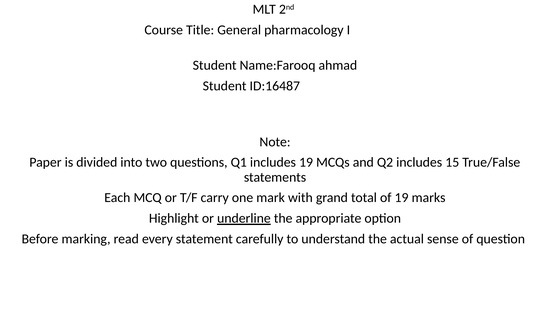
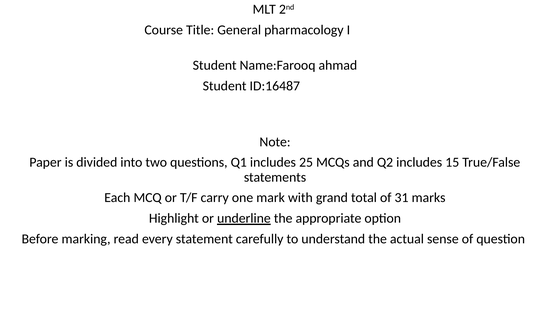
includes 19: 19 -> 25 (306, 163)
of 19: 19 -> 31 (402, 198)
